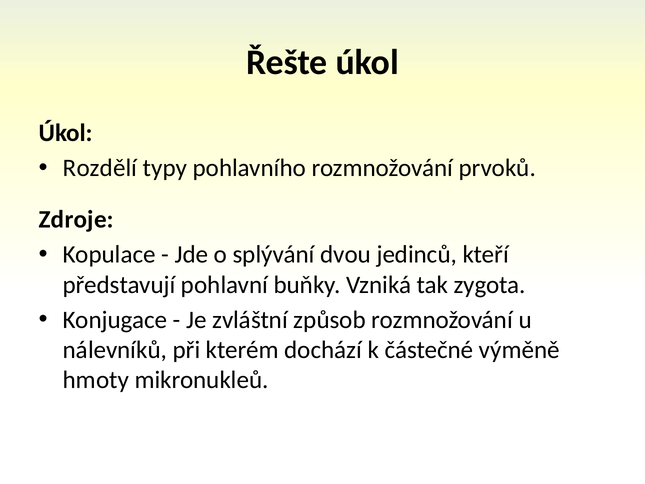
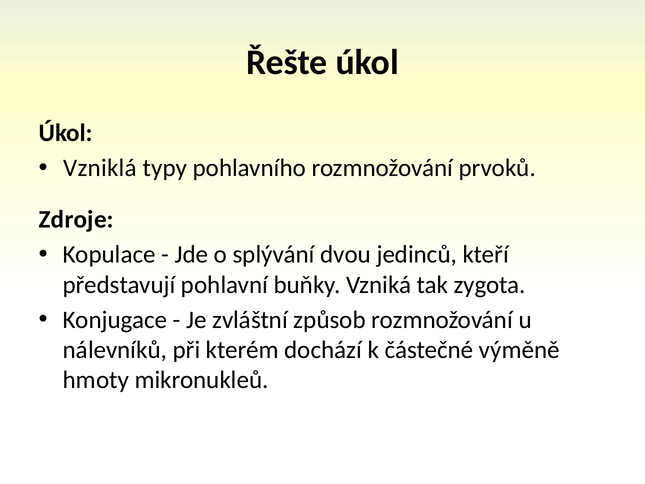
Rozdělí: Rozdělí -> Vzniklá (100, 168)
